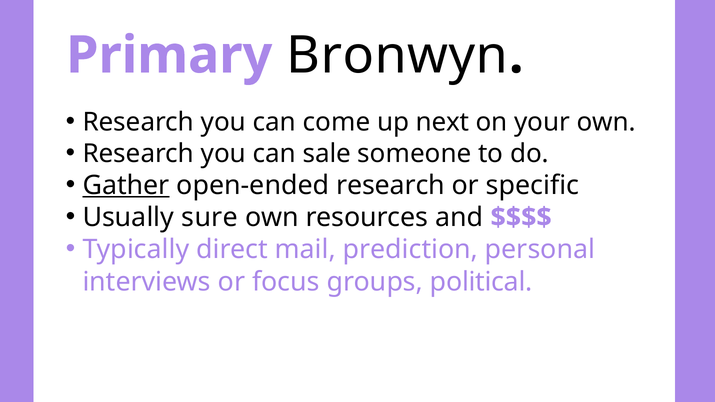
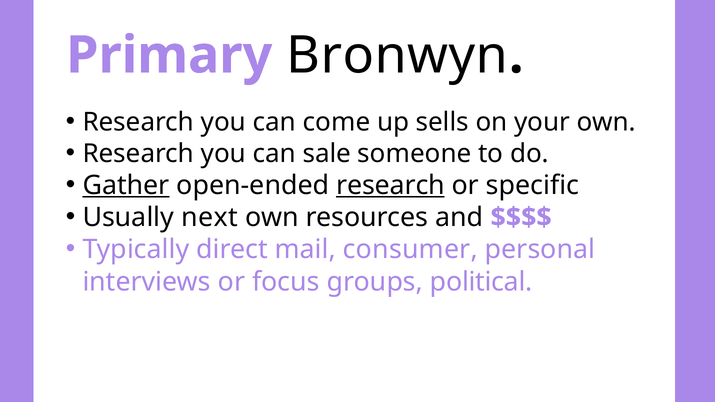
next: next -> sells (442, 122)
research underline: none -> present (390, 185)
sure: sure -> next (210, 217)
prediction: prediction -> consumer (410, 250)
